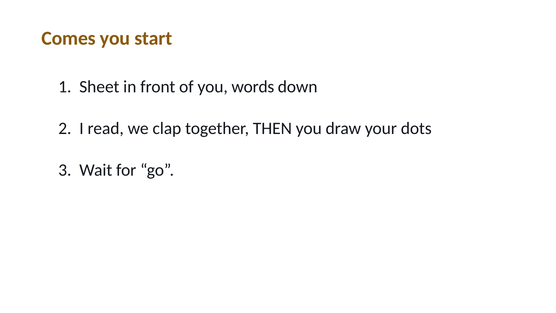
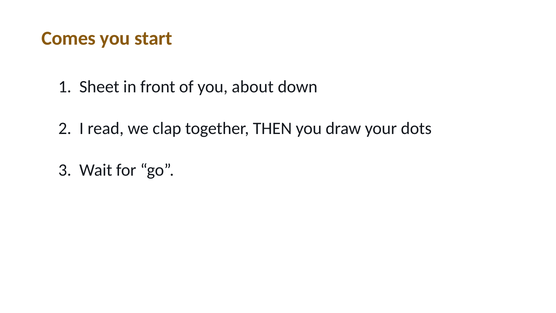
words: words -> about (253, 87)
